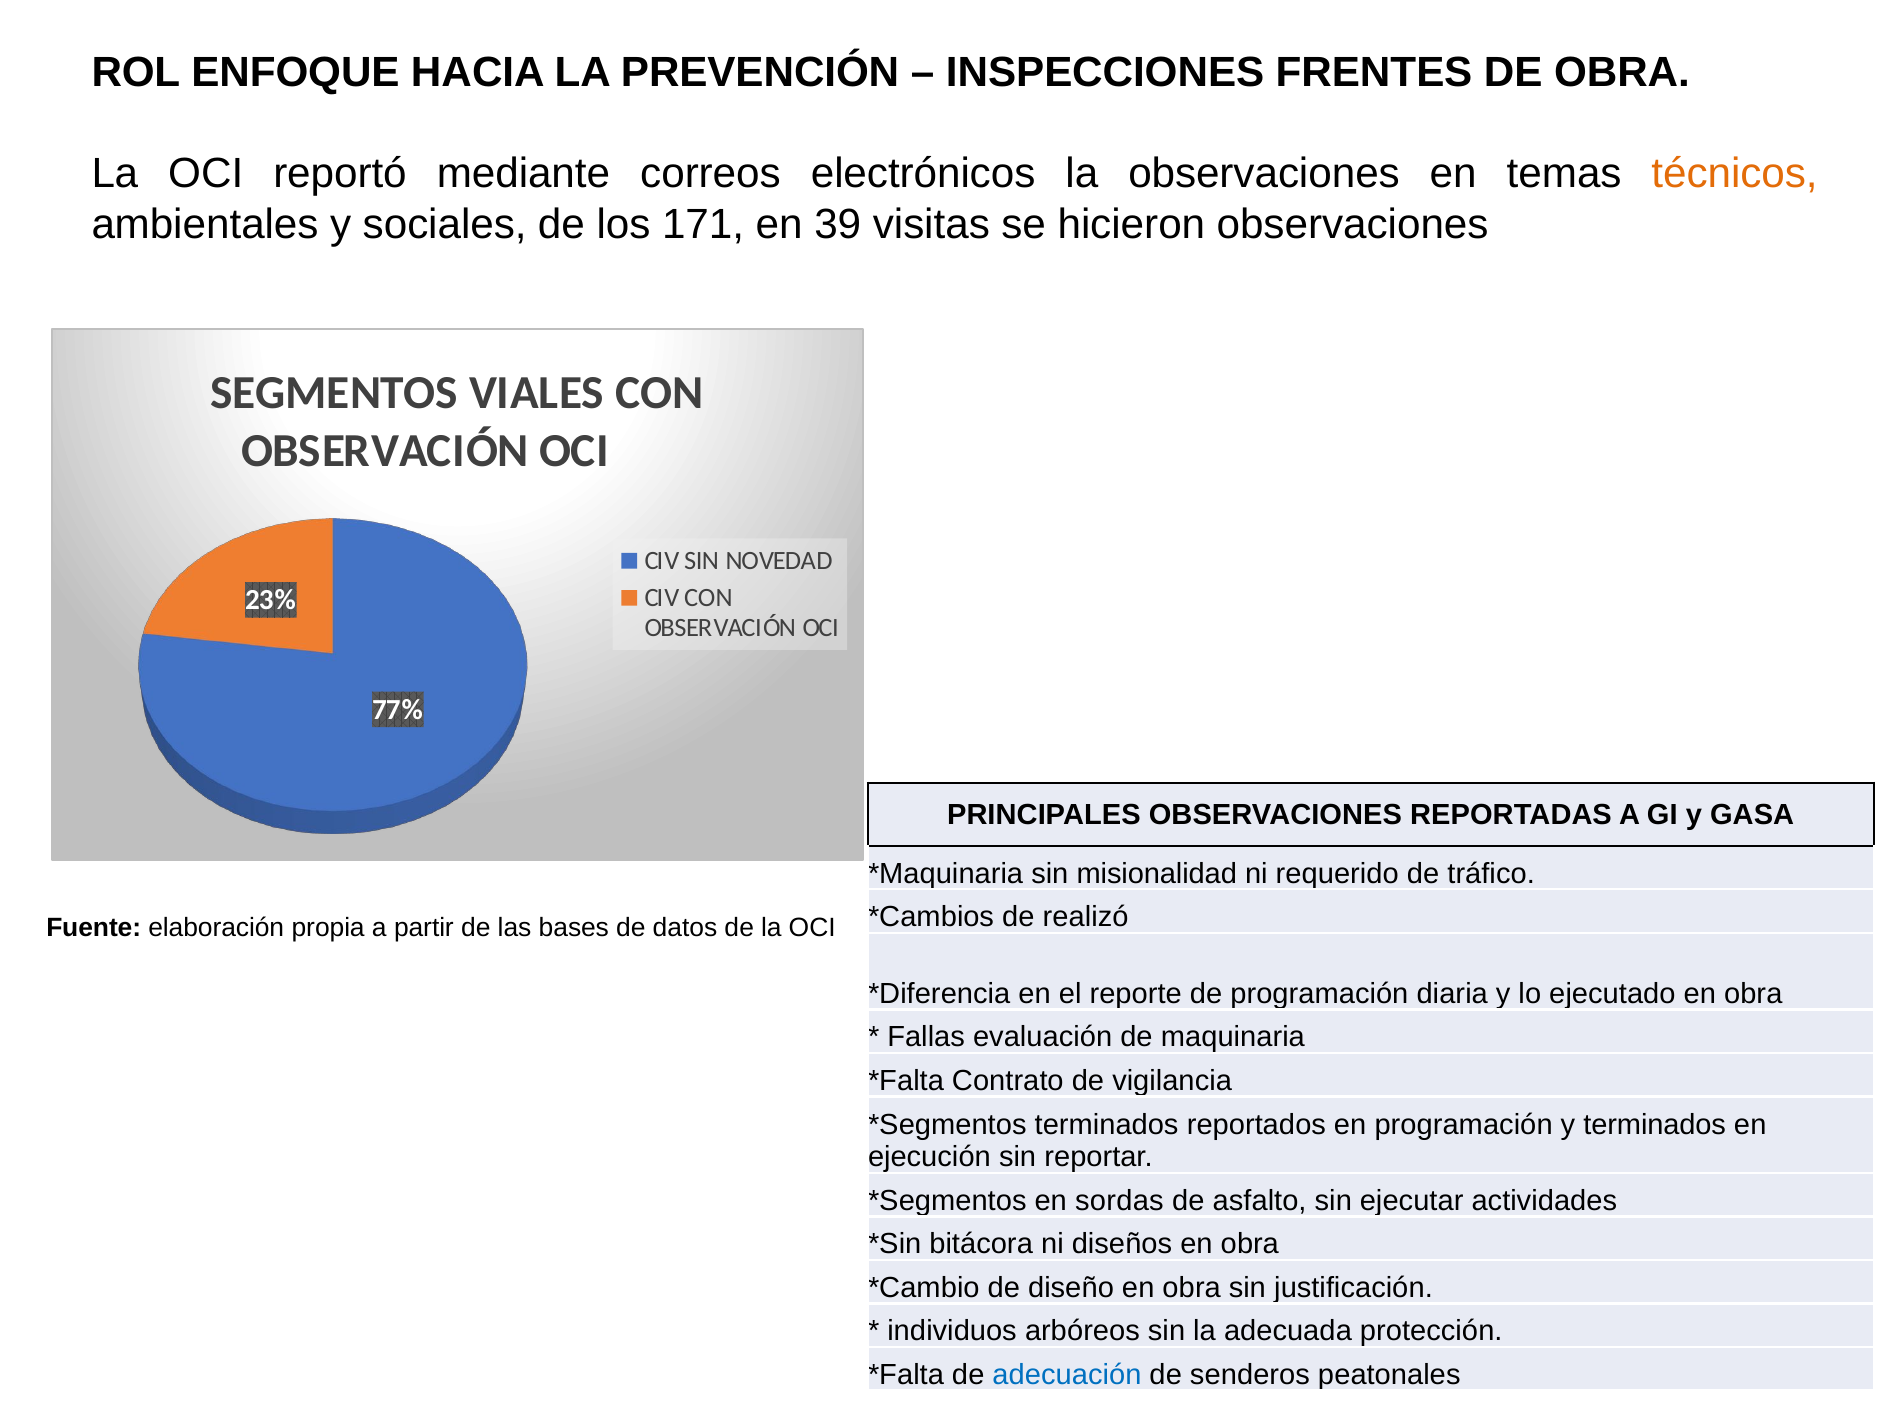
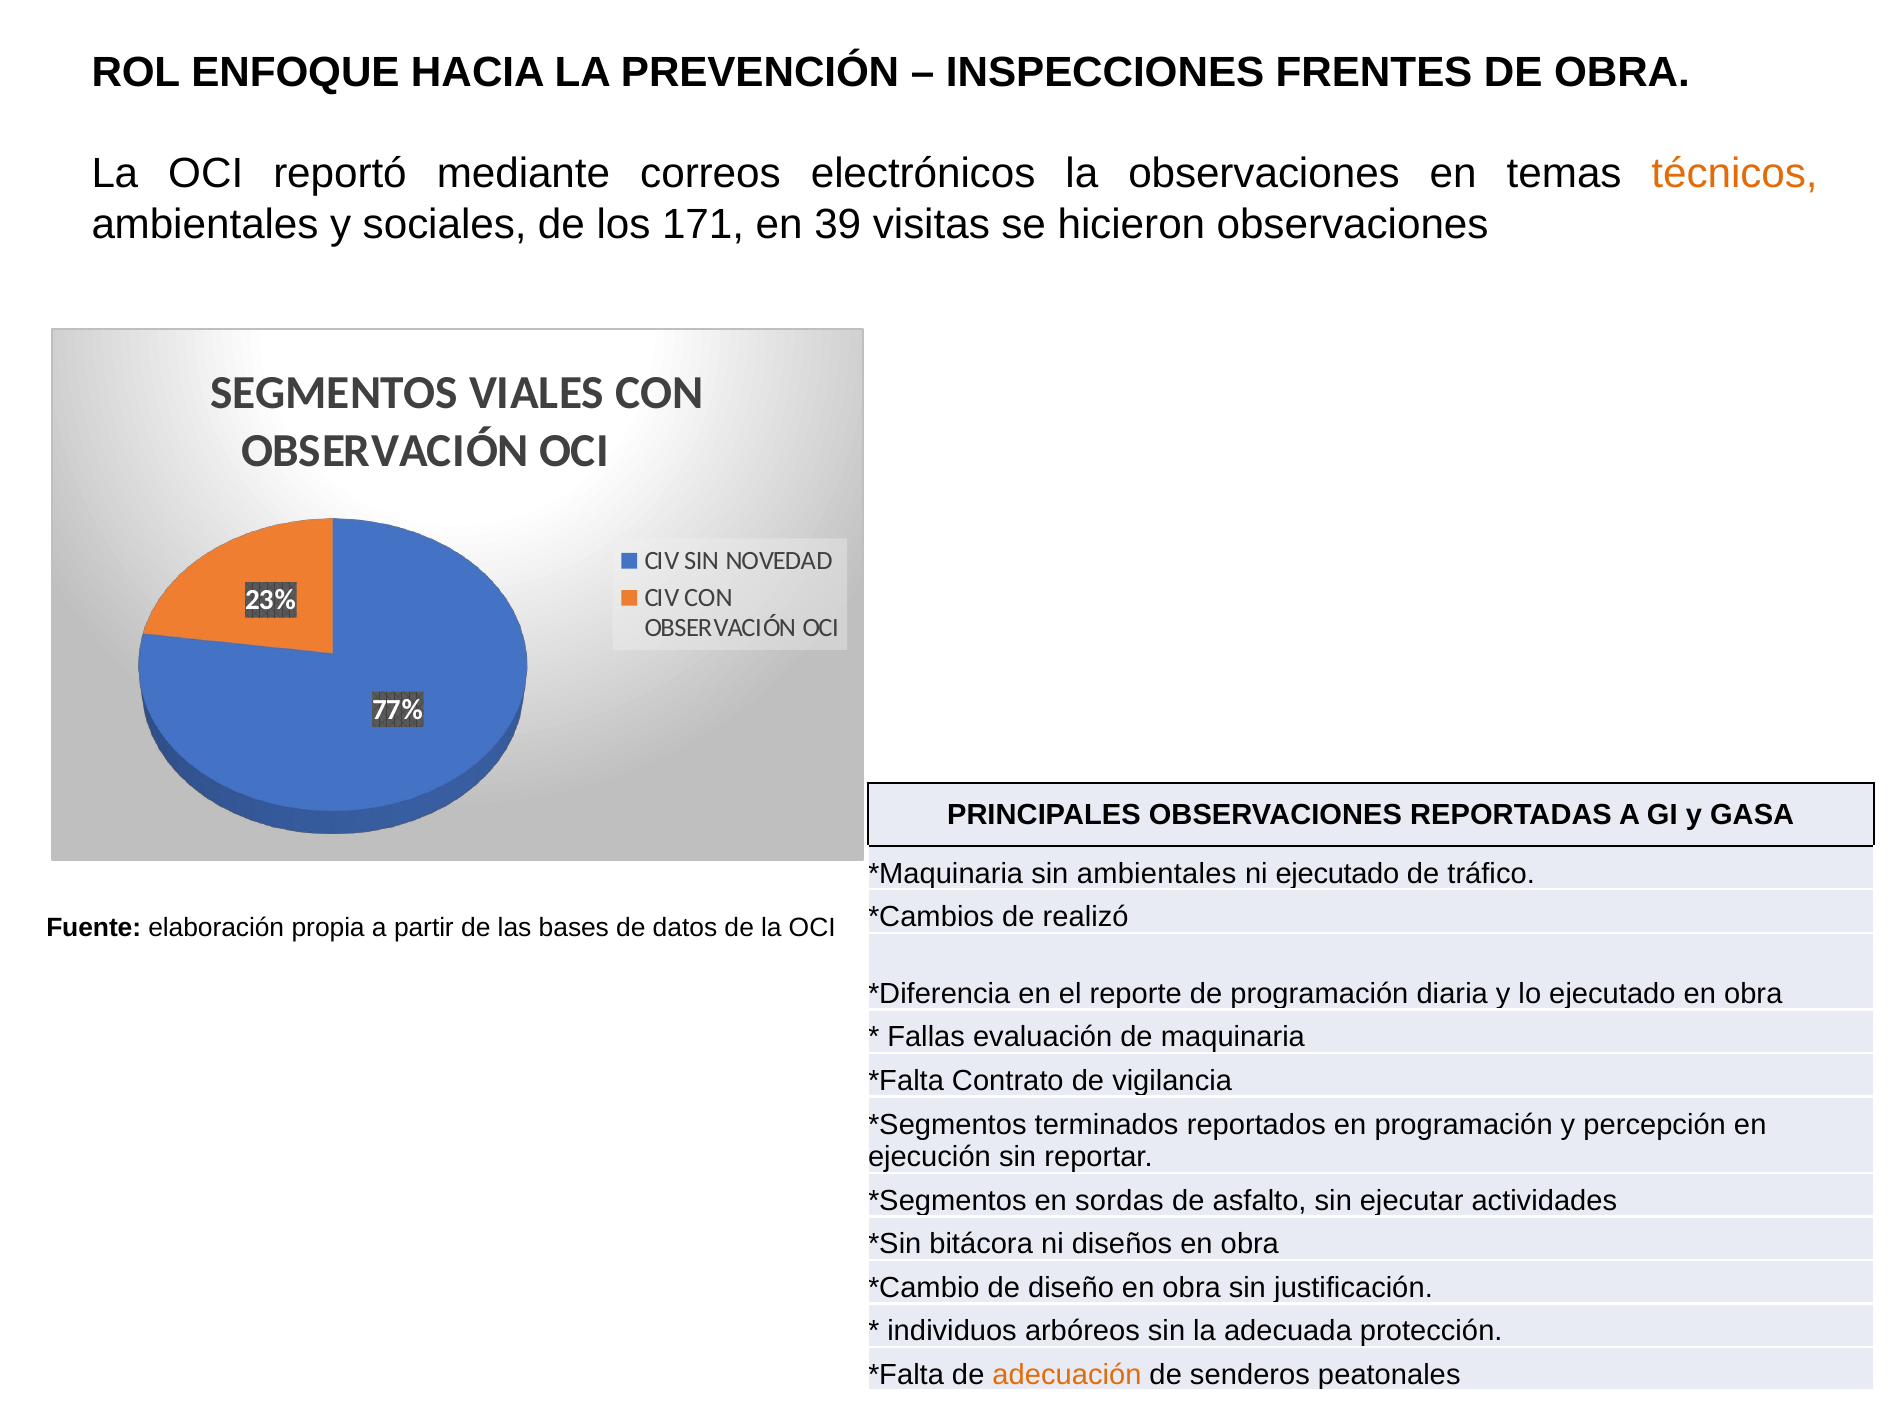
sin misionalidad: misionalidad -> ambientales (1157, 874)
ni requerido: requerido -> ejecutado (1337, 874)
y terminados: terminados -> percepción (1655, 1125)
adecuación colour: blue -> orange (1067, 1375)
